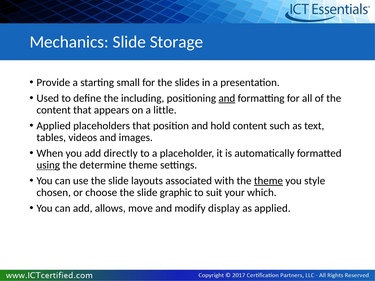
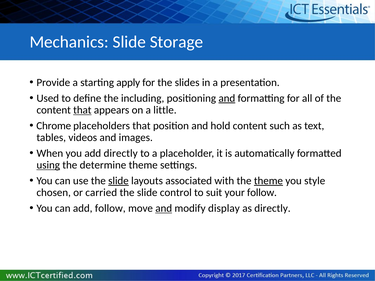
small: small -> apply (128, 83)
that underline: none -> present (82, 110)
Applied: Applied -> Chrome (54, 126)
slide underline: none -> present (118, 181)
choose: choose -> carried (101, 193)
graphic: graphic -> control (176, 193)
your which: which -> follow (262, 193)
add allows: allows -> follow (110, 208)
and underline: none -> present (164, 208)
as applied: applied -> directly (272, 208)
